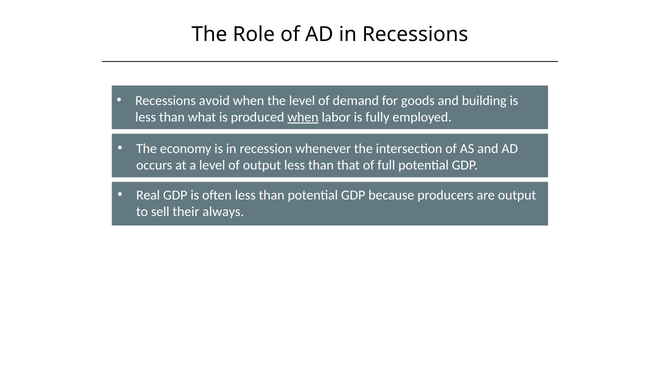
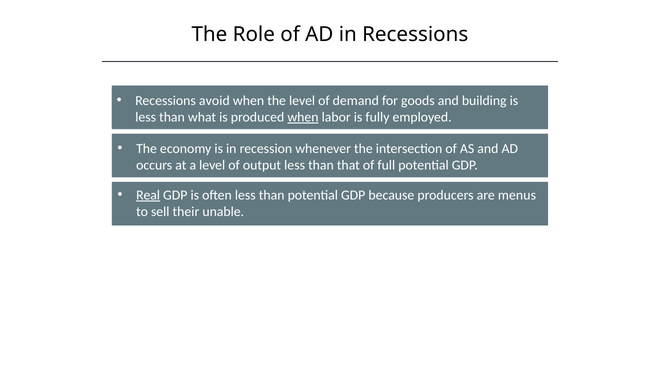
Real underline: none -> present (148, 195)
are output: output -> menus (517, 195)
always: always -> unable (223, 212)
